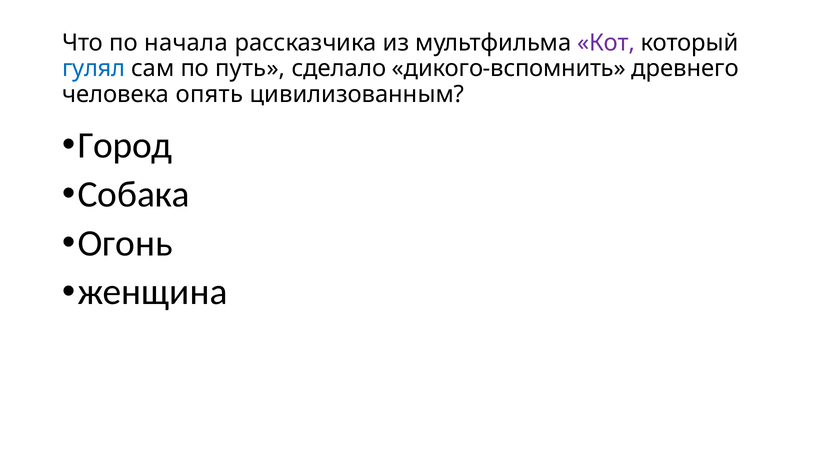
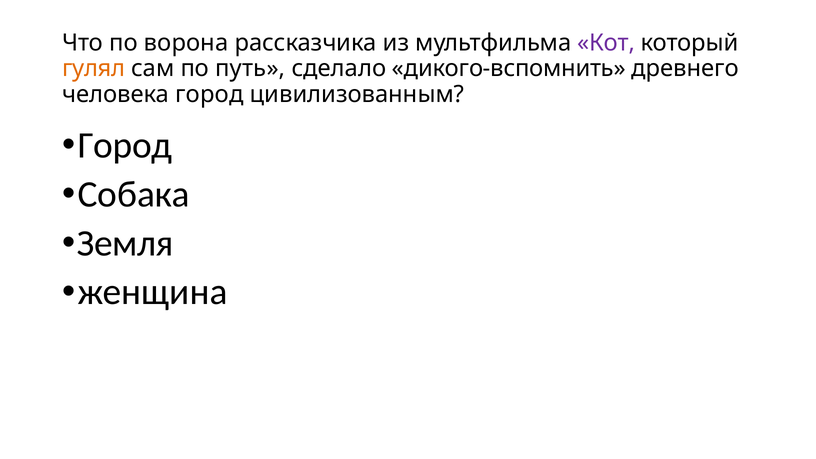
начала: начала -> ворона (186, 43)
гулял colour: blue -> orange (94, 69)
человека опять: опять -> город (209, 94)
Огонь: Огонь -> Земля (125, 243)
